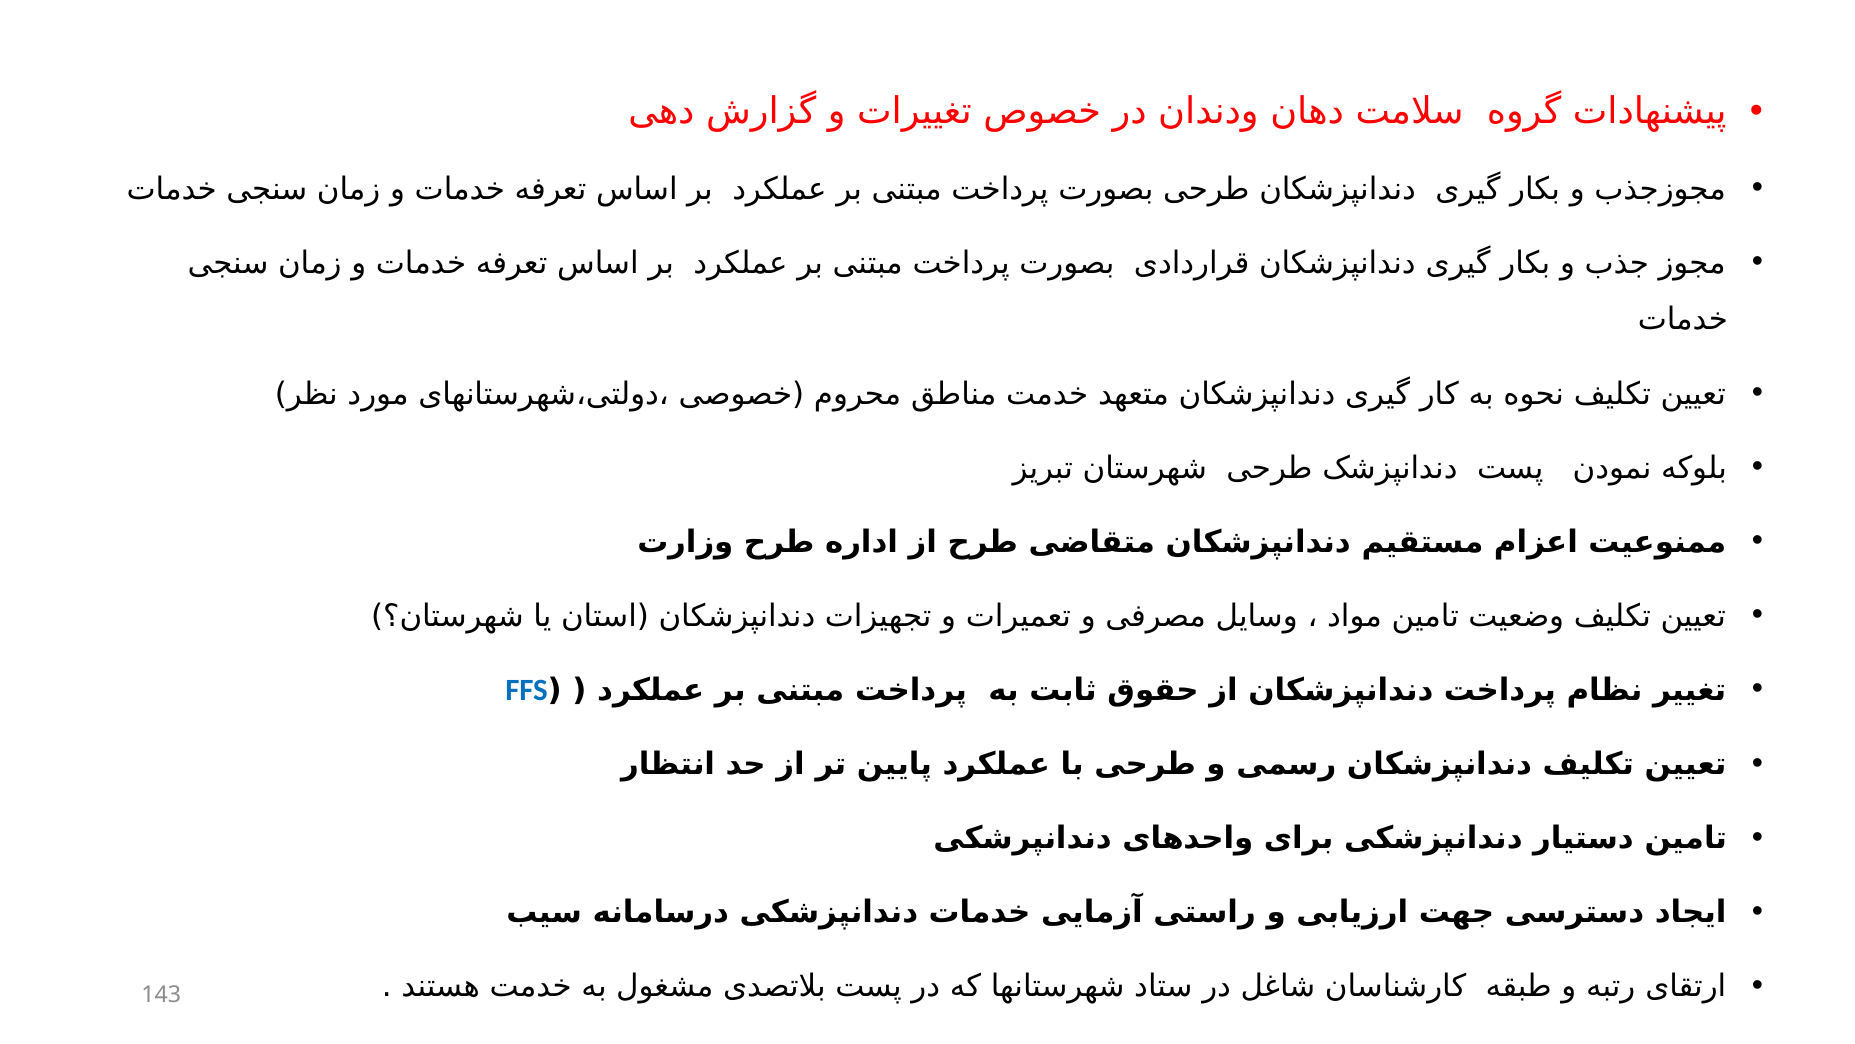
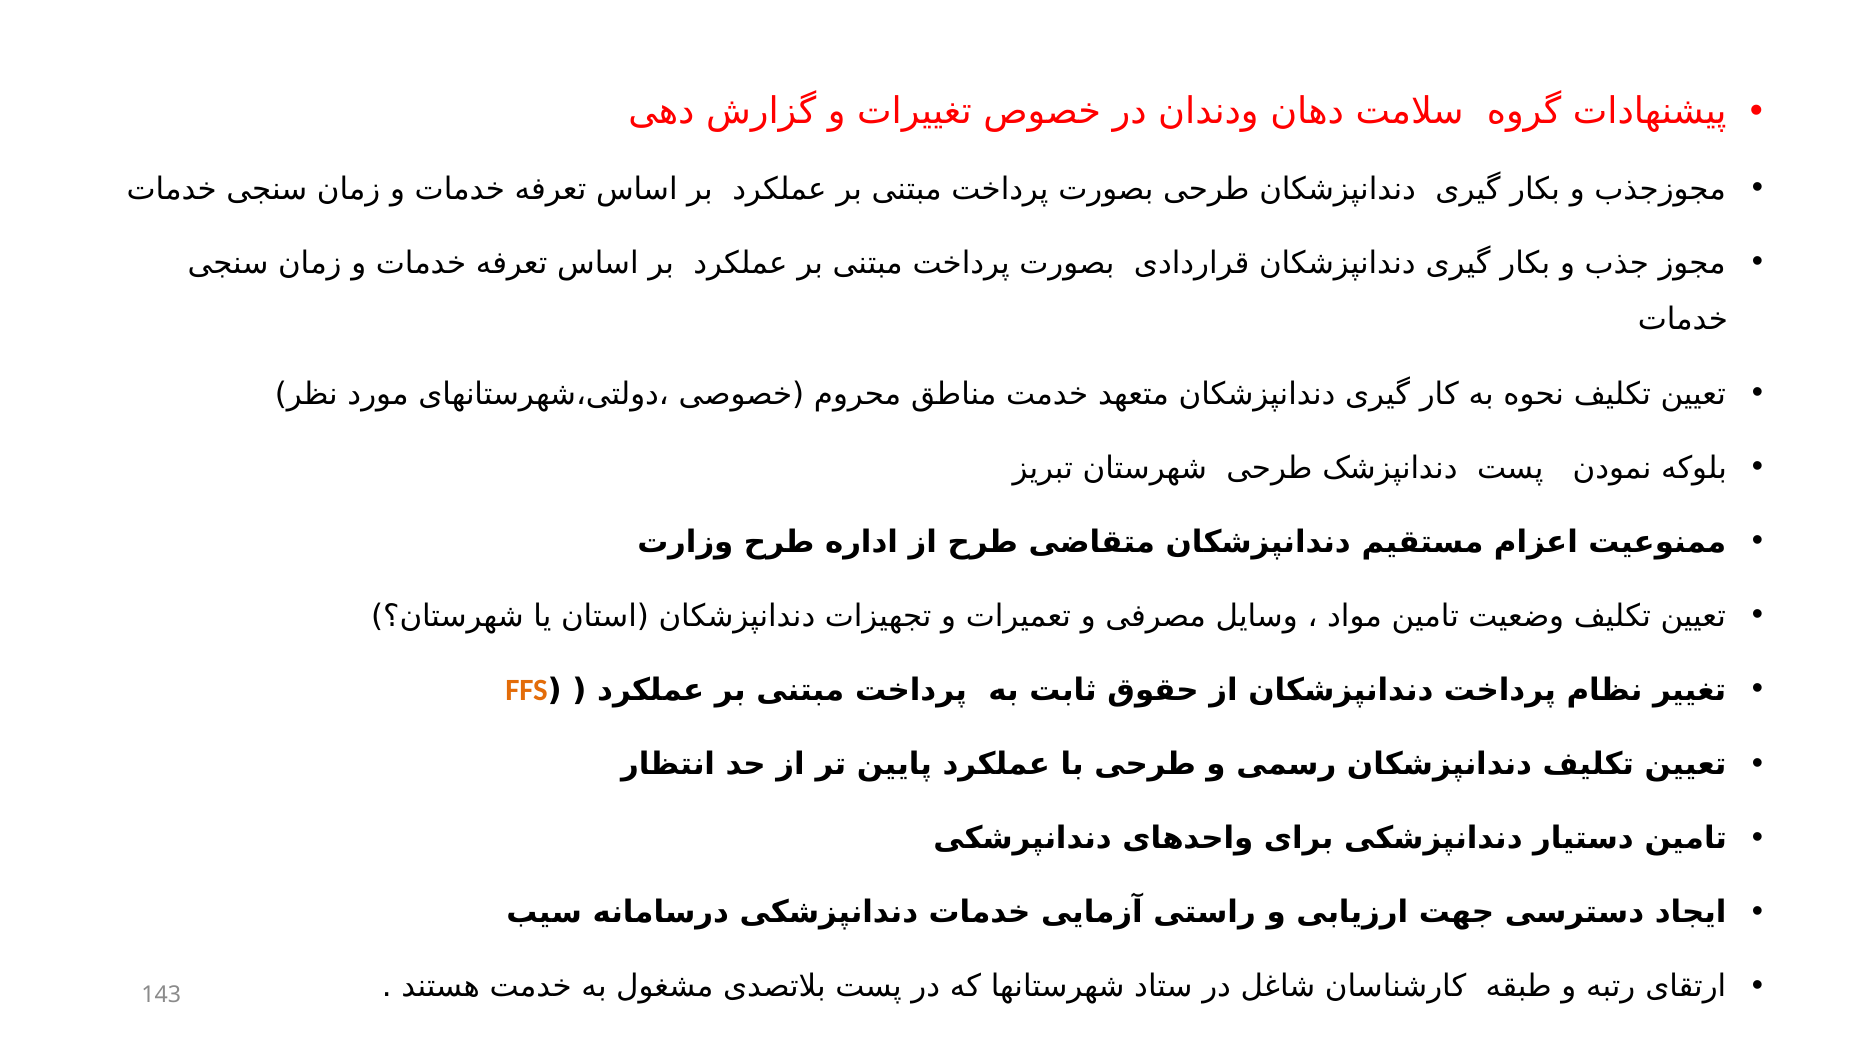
FFS colour: blue -> orange (527, 690)
